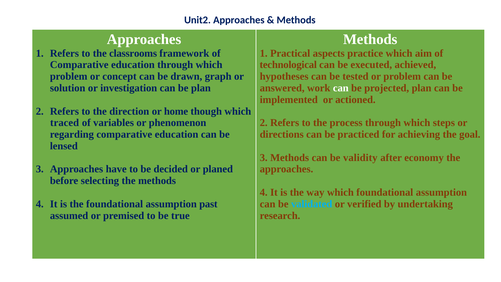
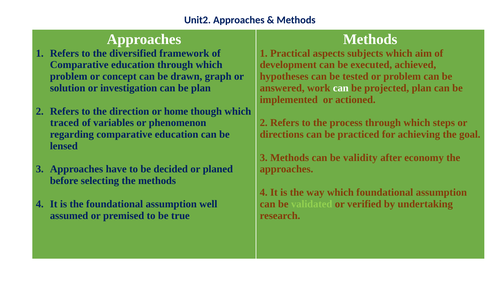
classrooms: classrooms -> diversified (133, 53)
practice: practice -> subjects (365, 53)
technological: technological -> development (288, 65)
past: past -> well (208, 204)
validated colour: light blue -> light green (312, 204)
